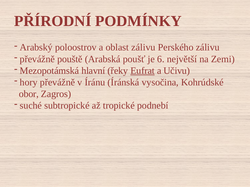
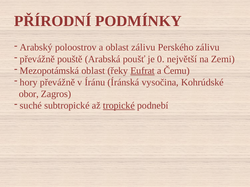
6: 6 -> 0 (161, 59)
Mezopotámská hlavní: hlavní -> oblast (93, 71)
Učivu: Učivu -> Čemu (177, 71)
tropické underline: none -> present (119, 106)
